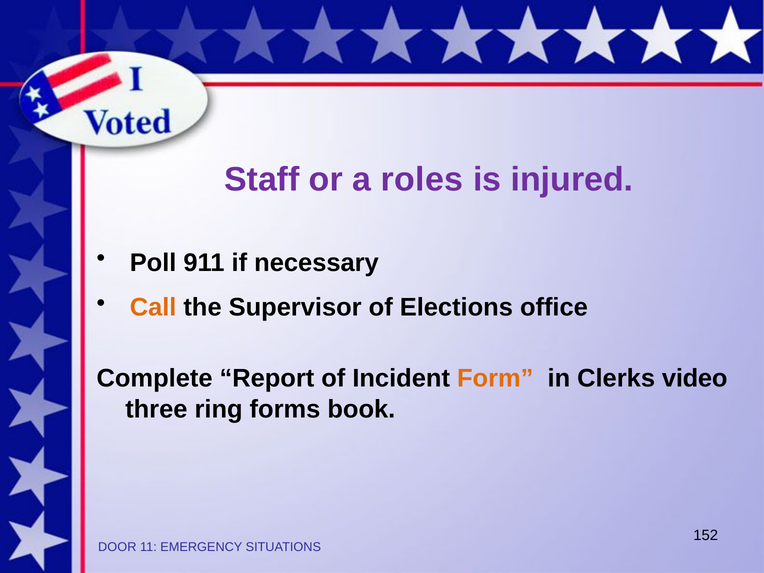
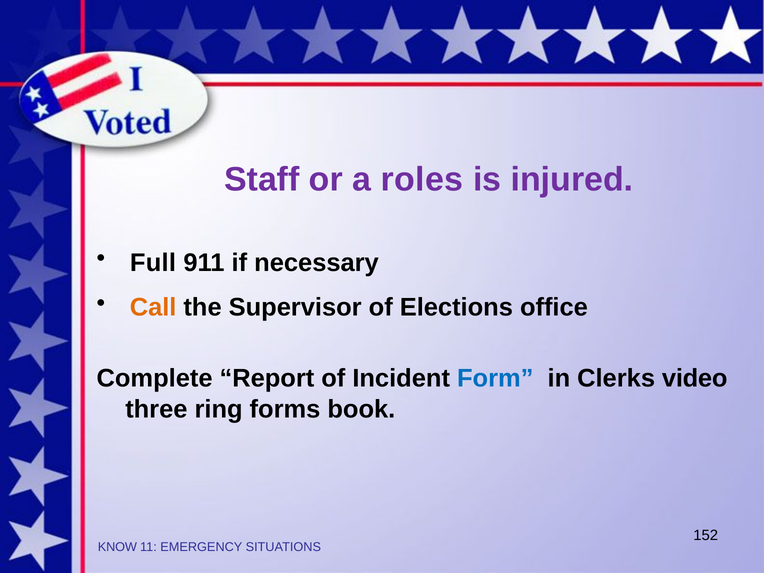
Poll: Poll -> Full (153, 263)
Form colour: orange -> blue (495, 379)
DOOR: DOOR -> KNOW (117, 547)
